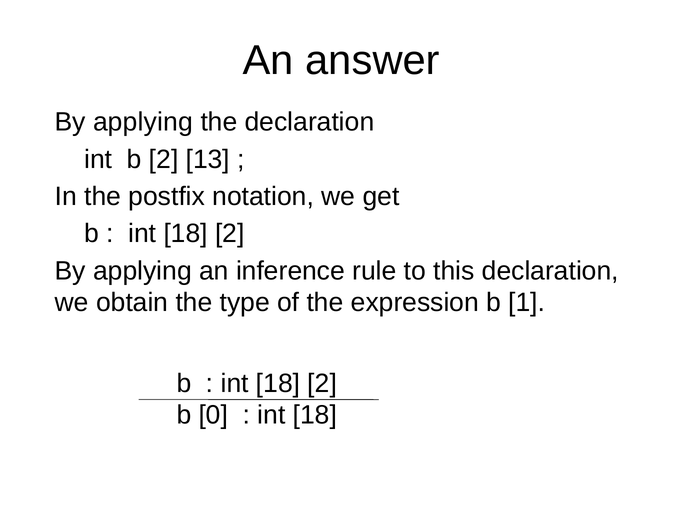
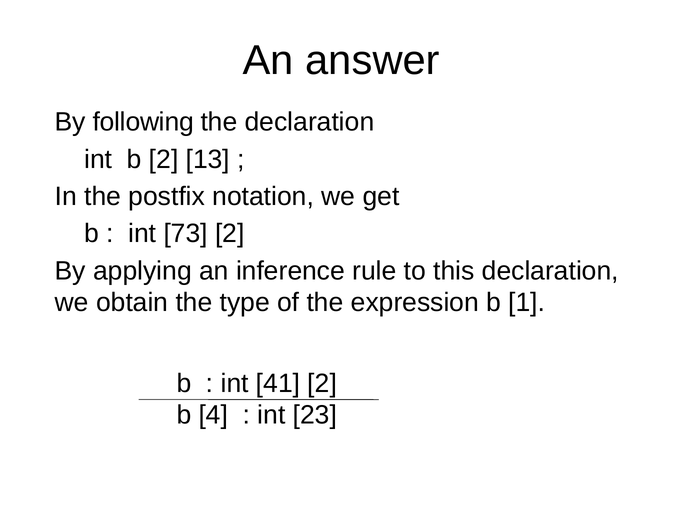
applying: applying -> following (143, 122)
18: 18 -> 73 (186, 234)
18: 18 -> 41 (278, 383)
0: 0 -> 4 (213, 415)
18: 18 -> 23 (315, 415)
